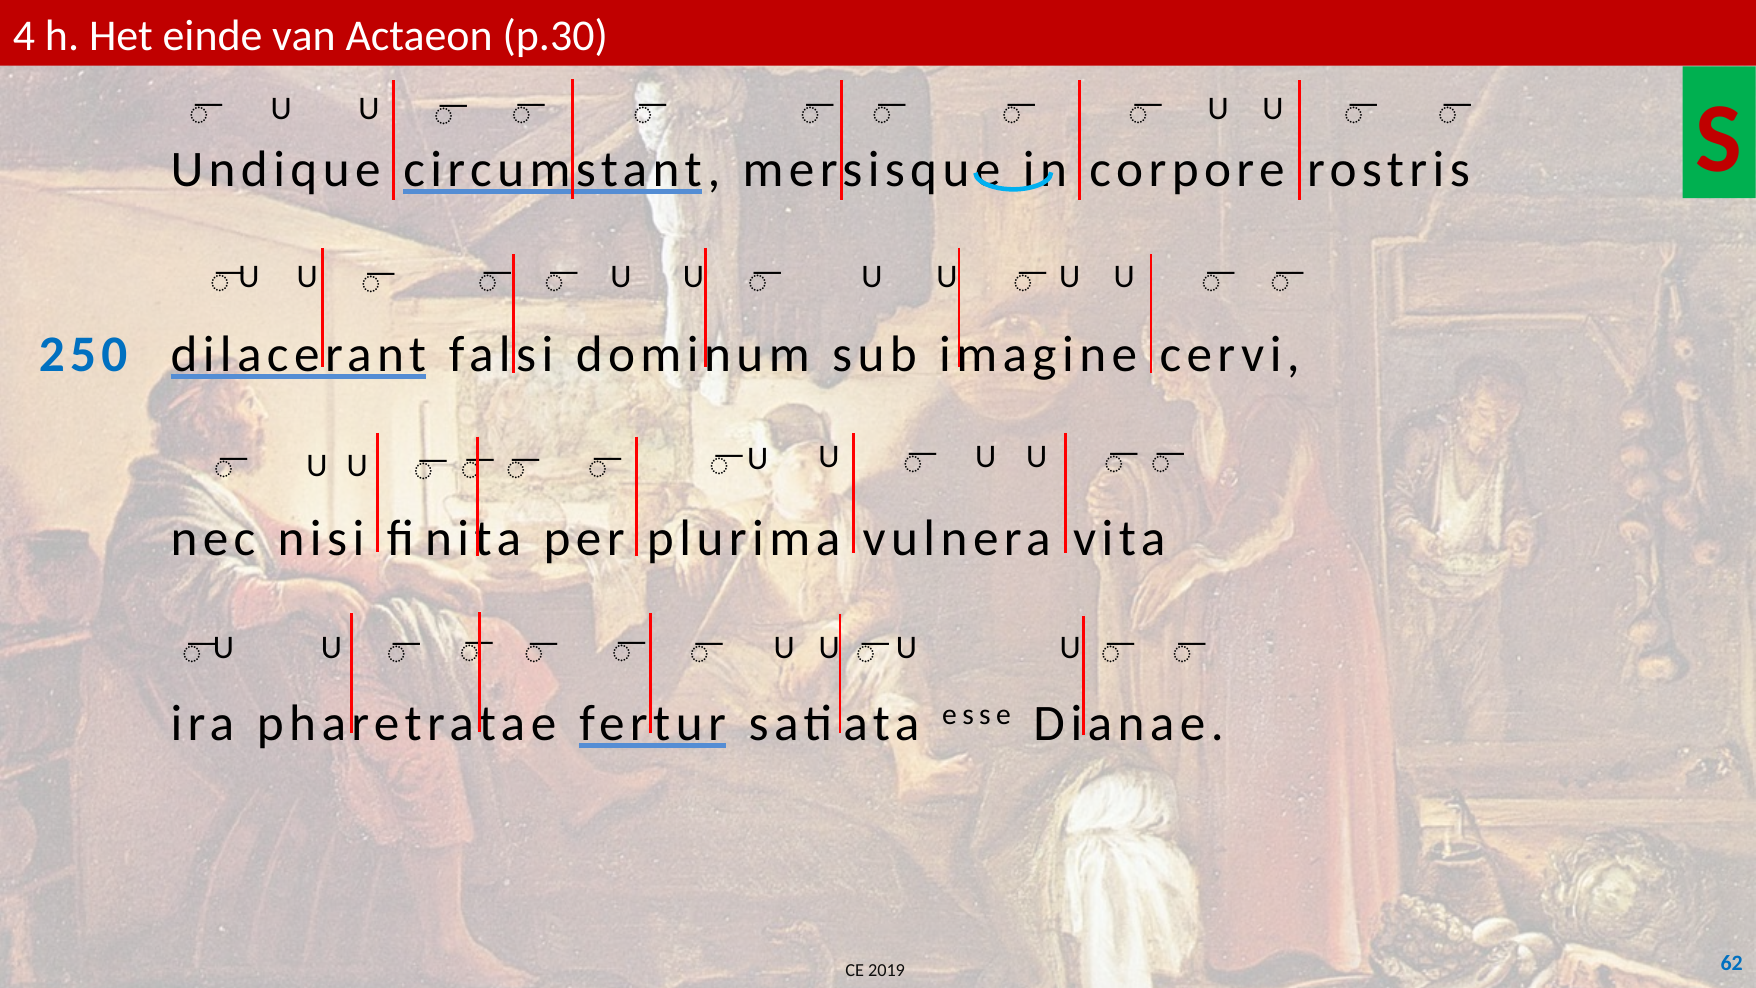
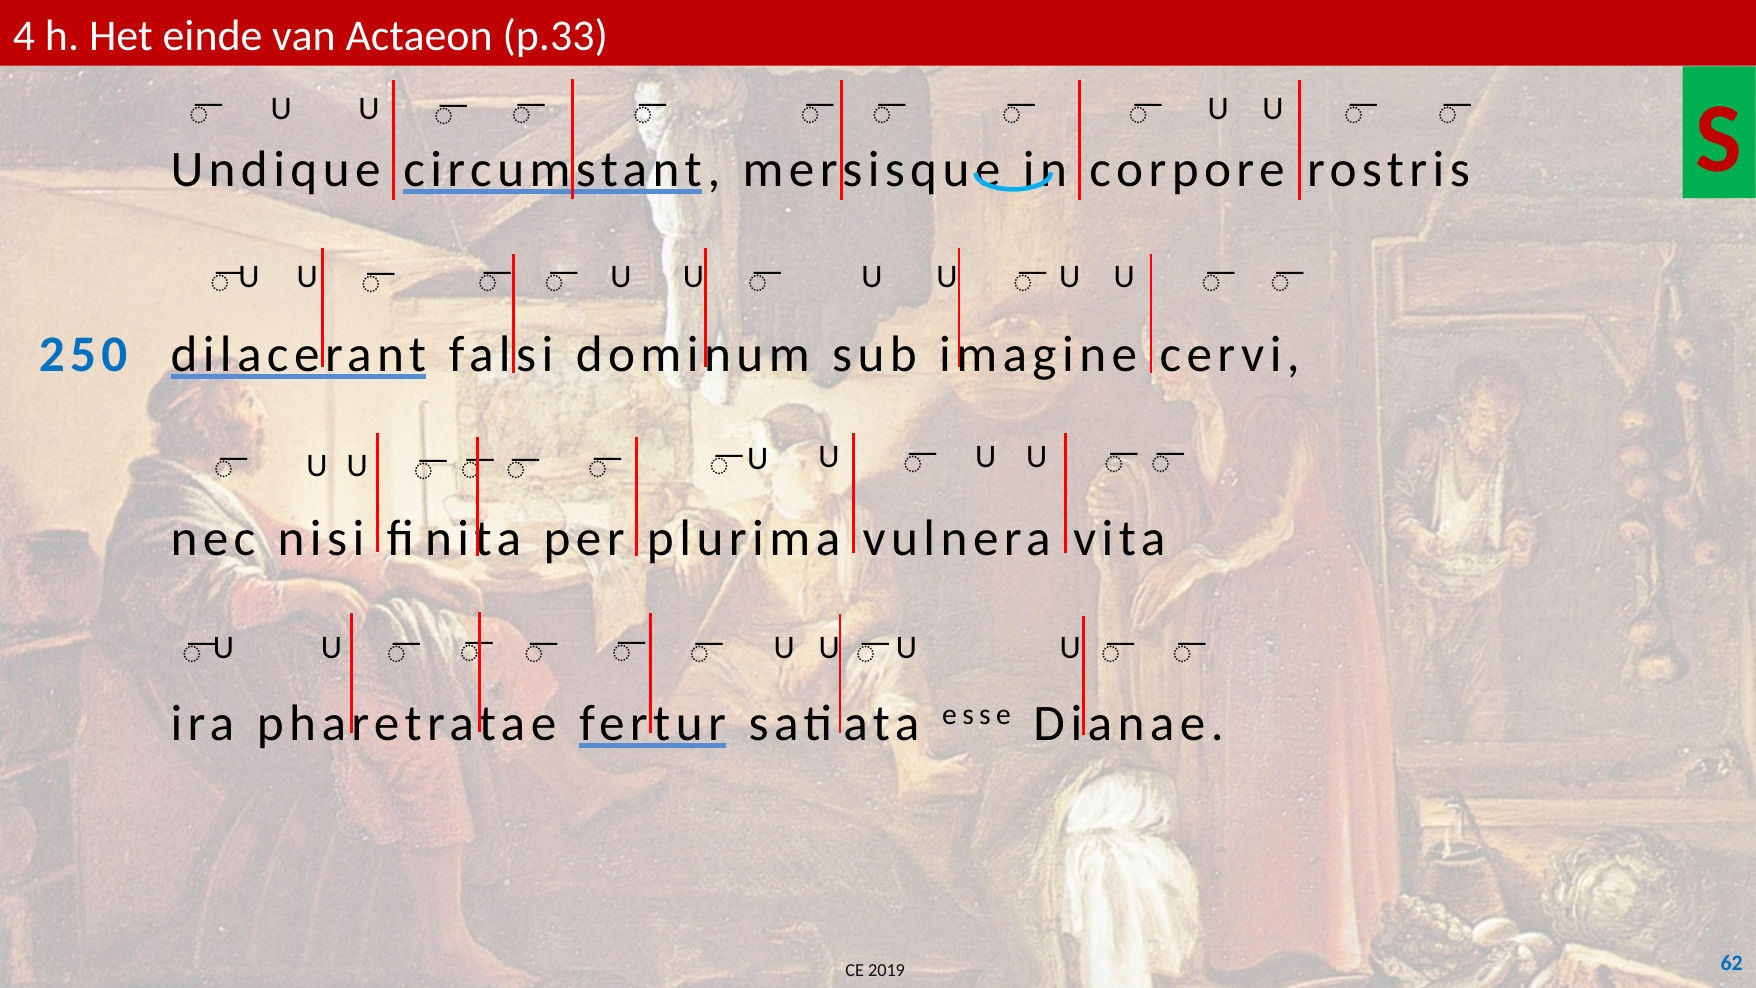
p.30: p.30 -> p.33 (555, 36)
